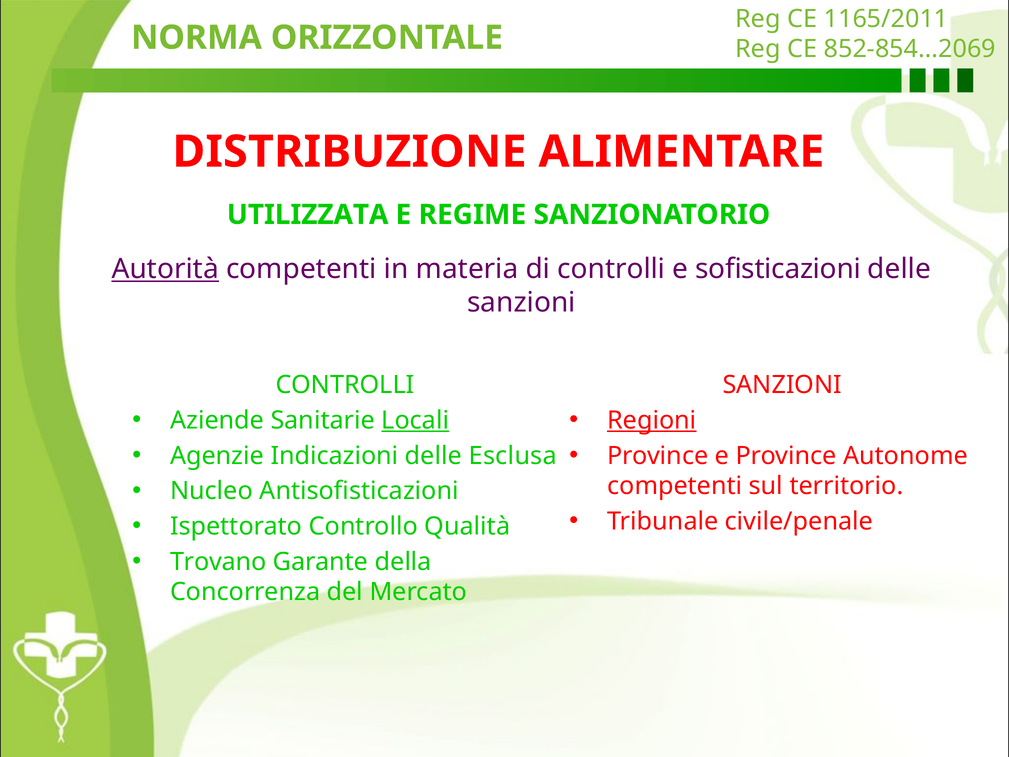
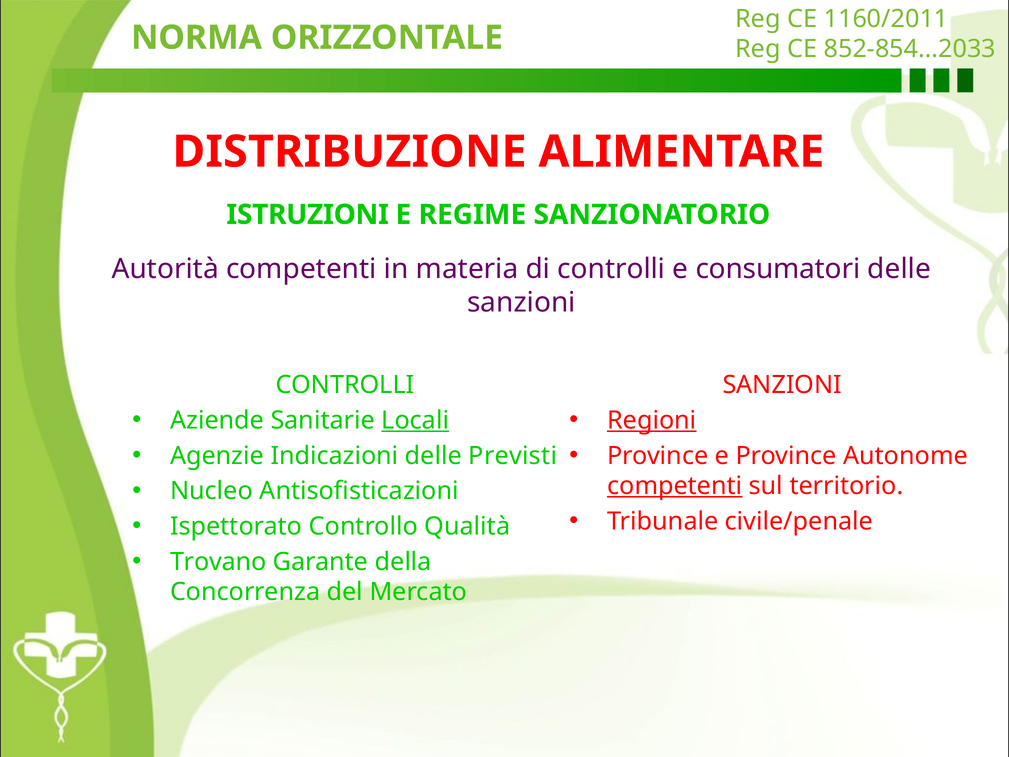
1165/2011: 1165/2011 -> 1160/2011 (886, 19)
852-854…2069: 852-854…2069 -> 852-854…2033 (910, 49)
UTILIZZATA: UTILIZZATA -> ISTRUZIONI (308, 215)
Autorità underline: present -> none (165, 269)
sofisticazioni: sofisticazioni -> consumatori (778, 269)
Esclusa: Esclusa -> Previsti (513, 456)
competenti underline: none -> present (675, 486)
